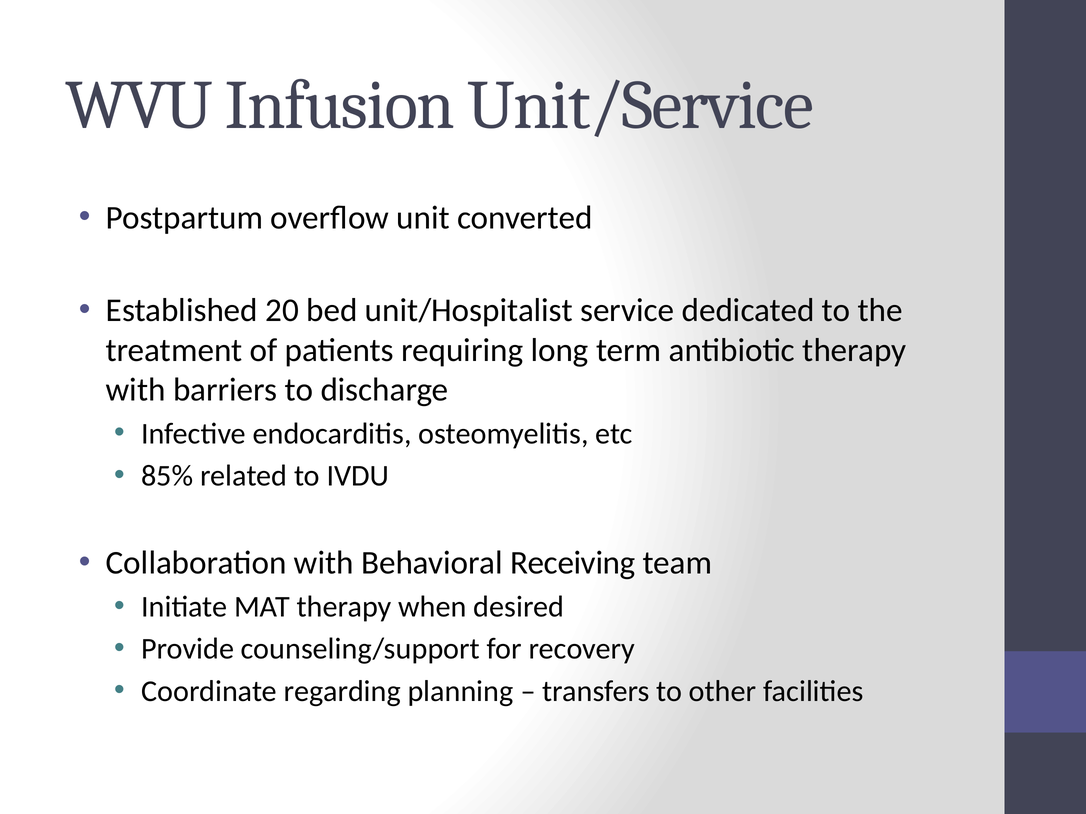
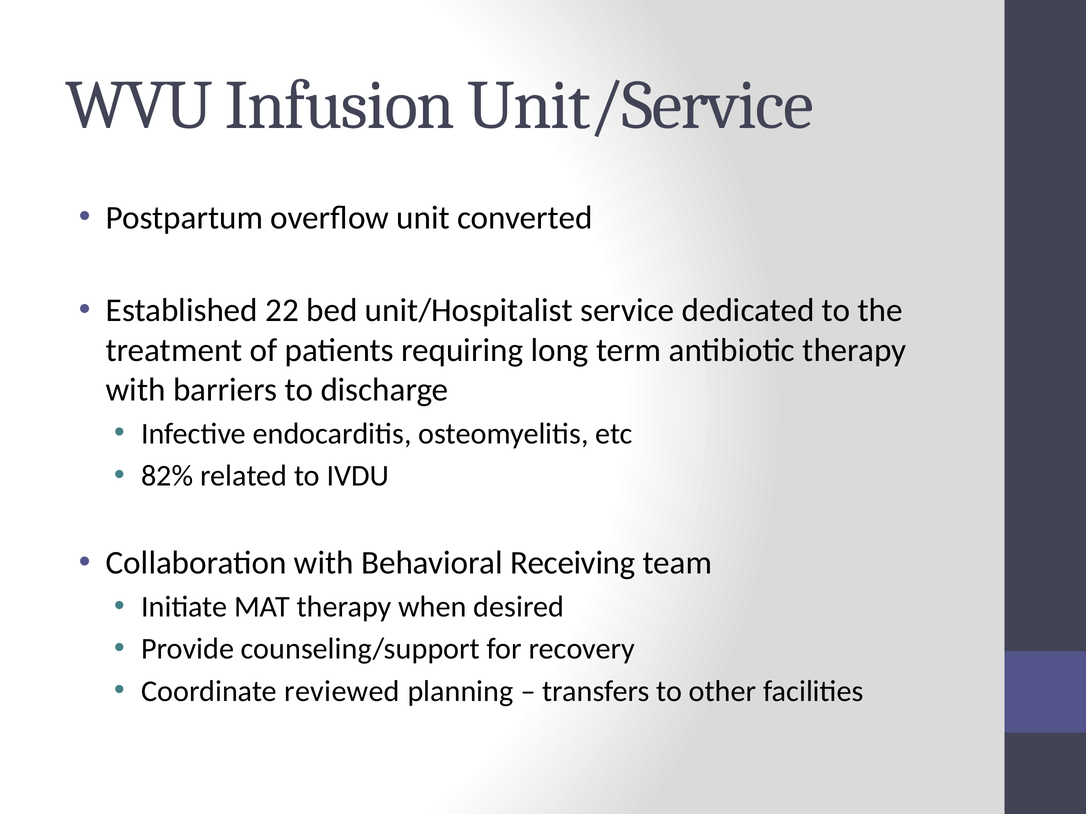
20: 20 -> 22 (282, 311)
85%: 85% -> 82% (167, 476)
regarding: regarding -> reviewed (342, 692)
